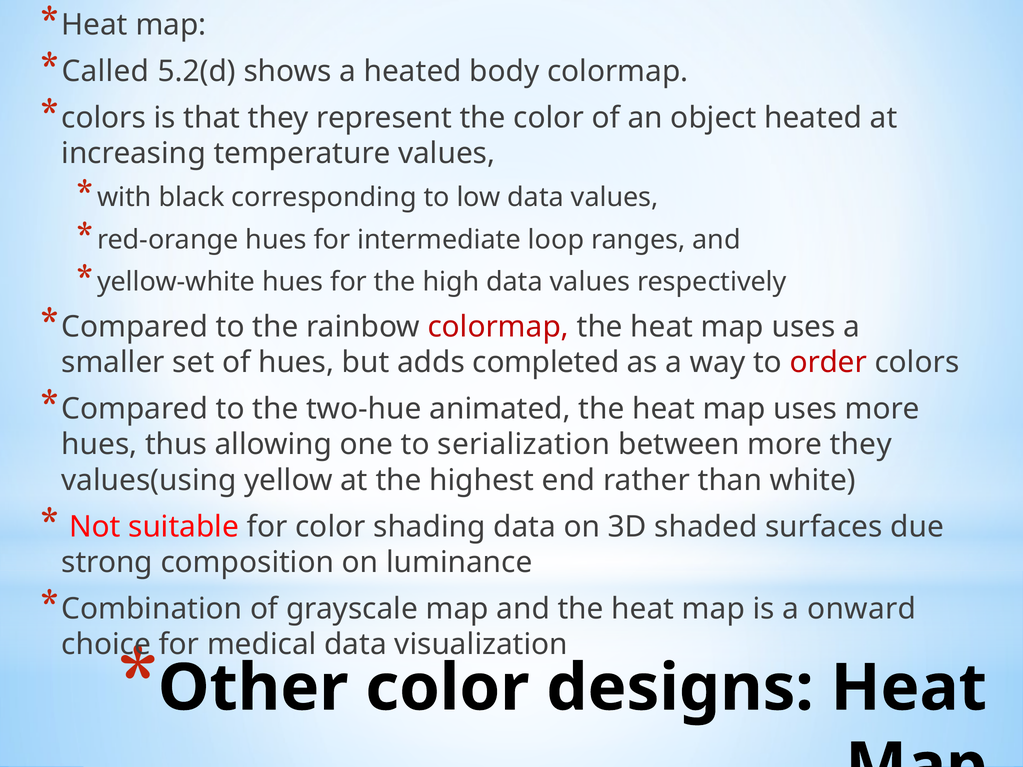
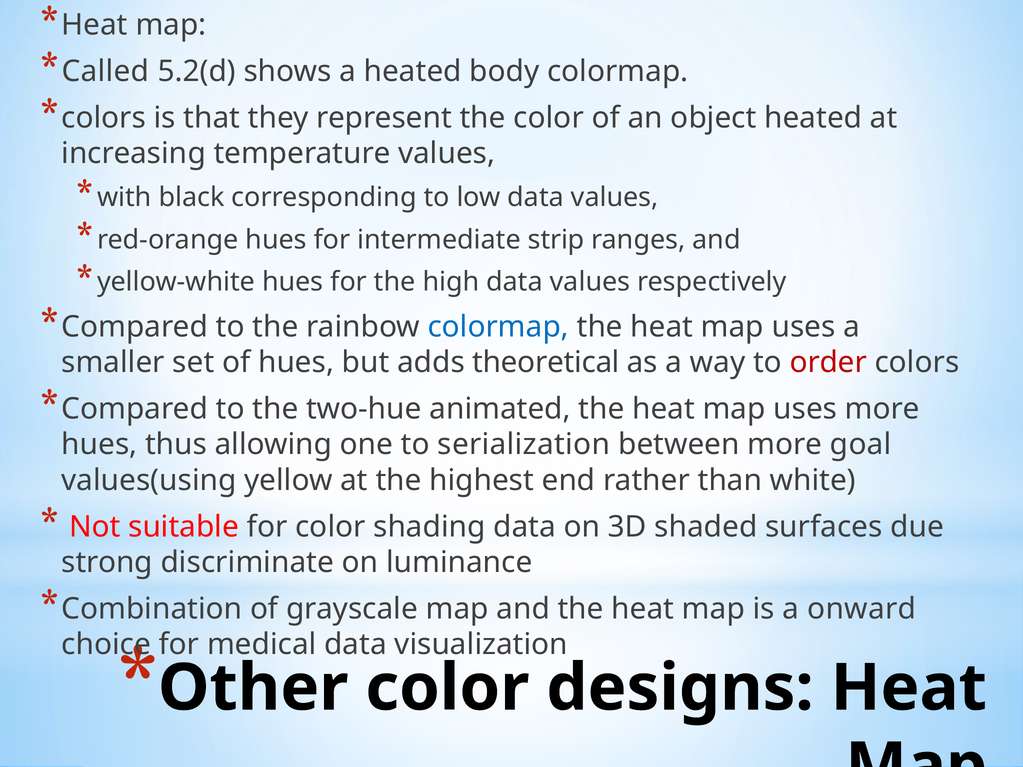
loop: loop -> strip (556, 240)
colormap colour: red -> blue (498, 327)
completed: completed -> theoretical (546, 363)
more they: they -> goal (861, 445)
composition: composition -> discriminate (247, 563)
